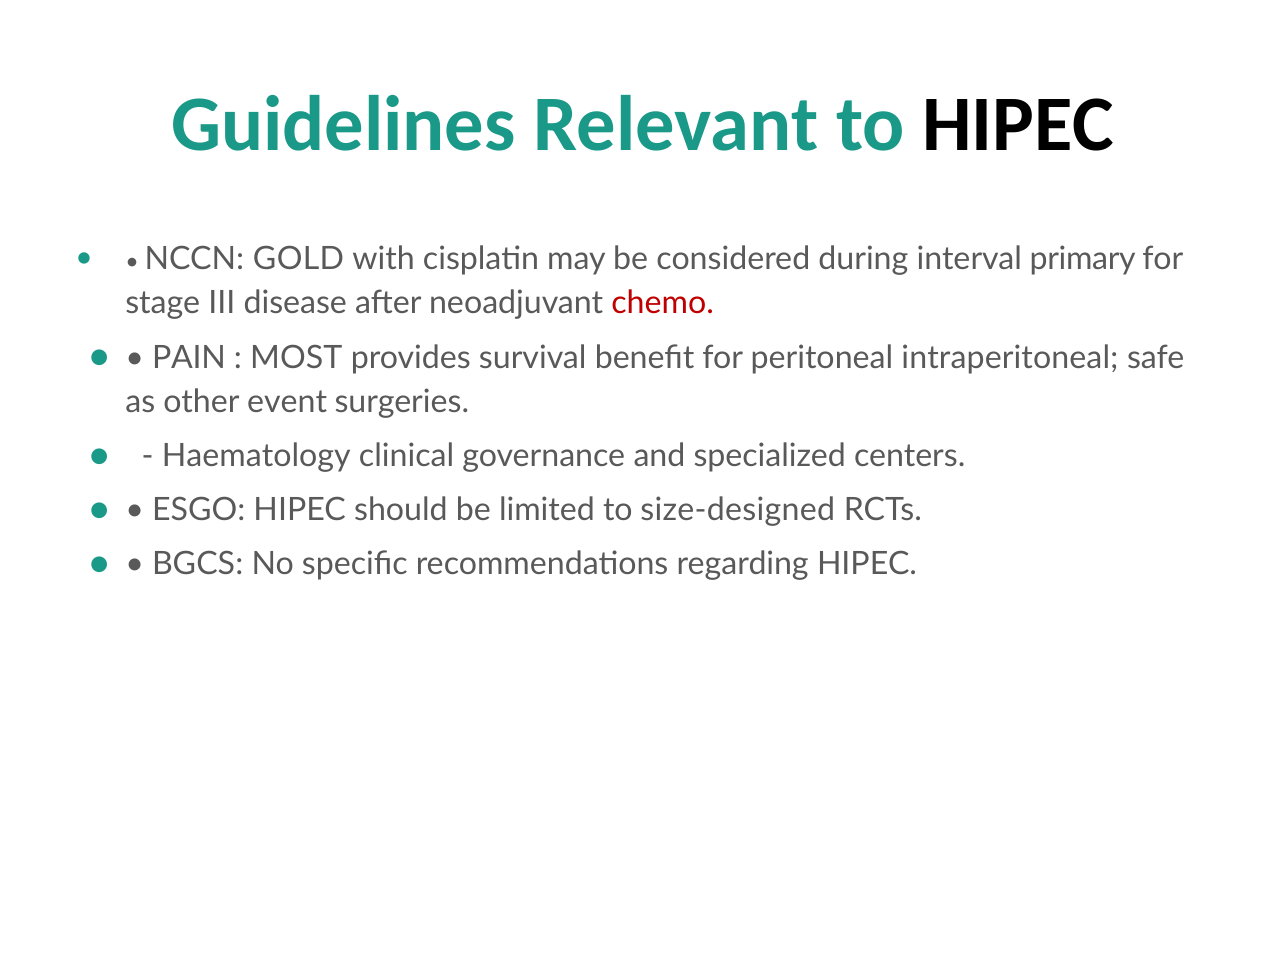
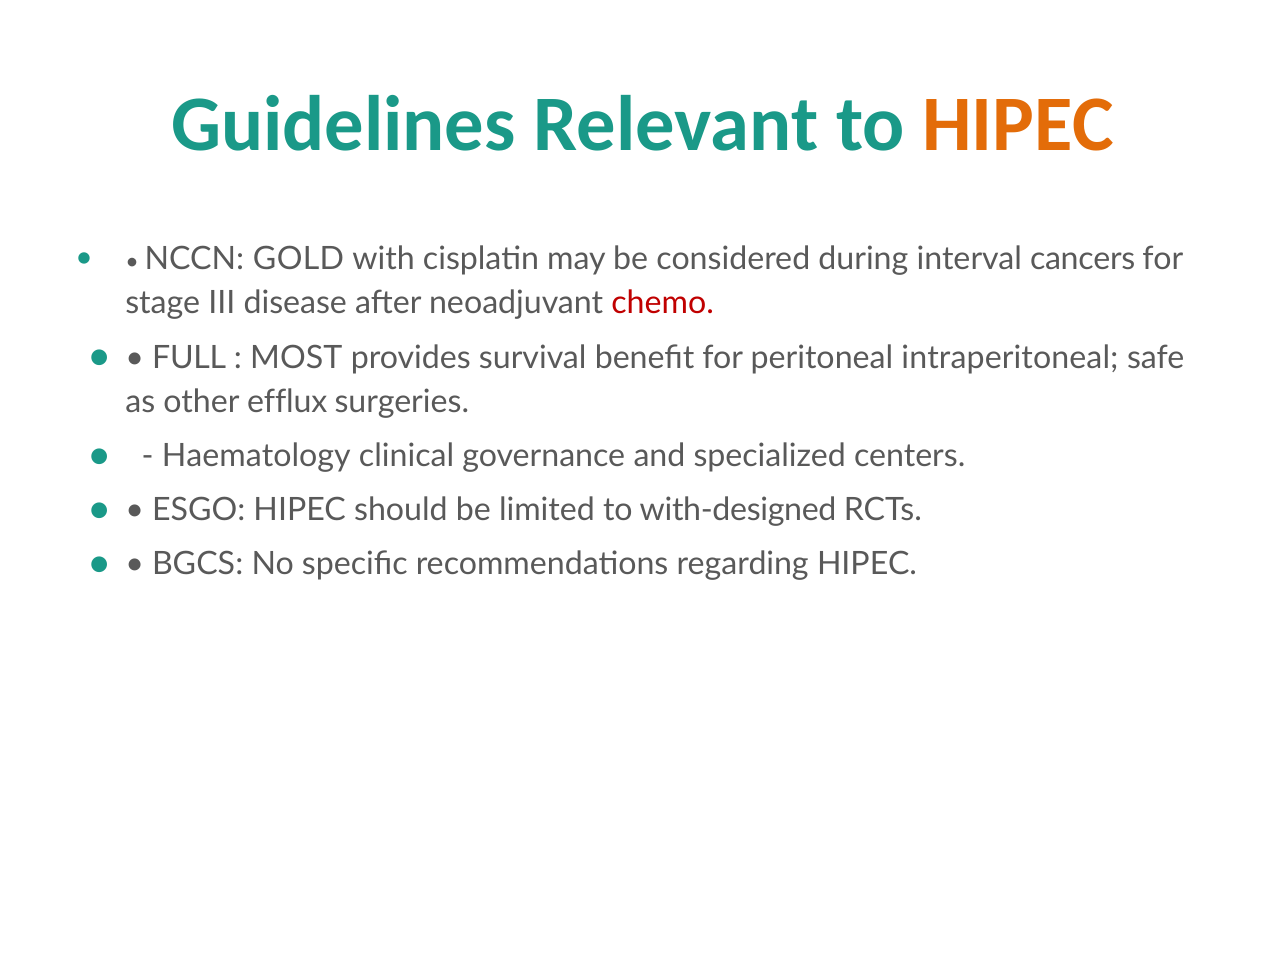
HIPEC colour: black -> orange (1018, 124)
primary: primary -> cancers (1083, 259)
PAIN: PAIN -> FULL (189, 357)
event: event -> efflux (287, 402)
size-designed: size-designed -> with-designed (738, 510)
